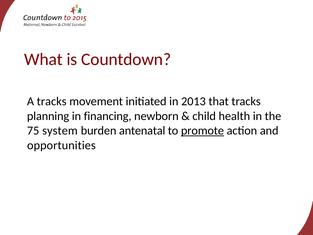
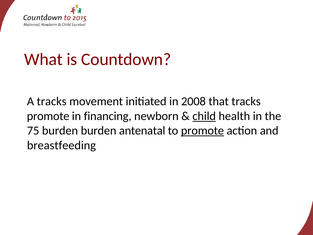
2013: 2013 -> 2008 (193, 101)
planning: planning -> promote (48, 116)
child underline: none -> present (204, 116)
75 system: system -> burden (60, 131)
opportunities: opportunities -> breastfeeding (61, 145)
